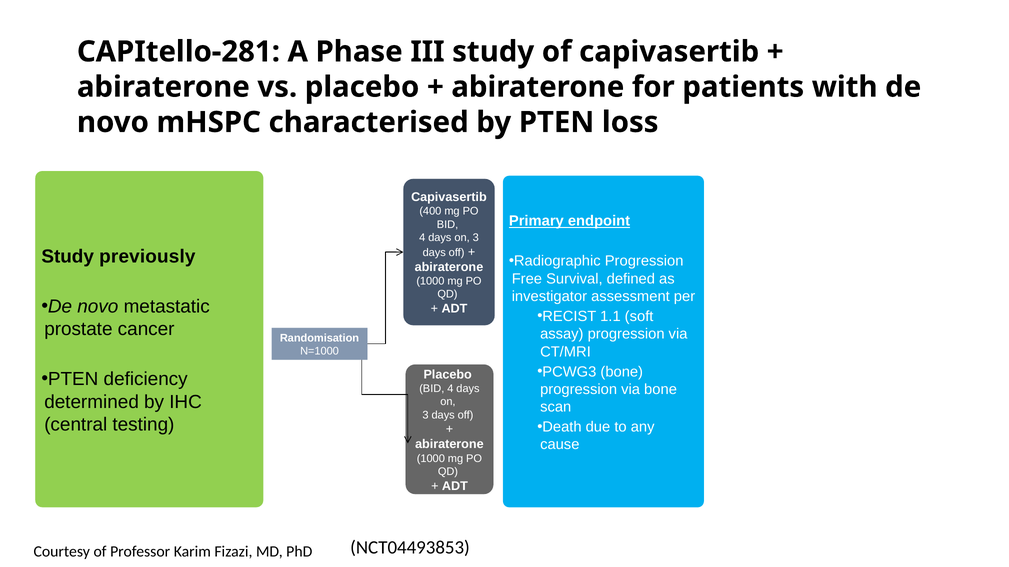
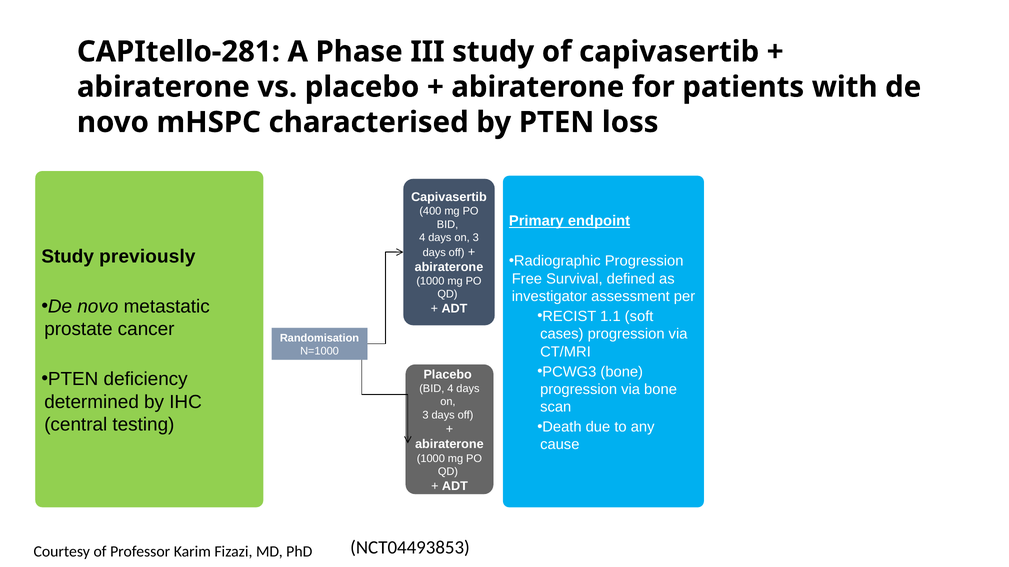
assay: assay -> cases (562, 334)
